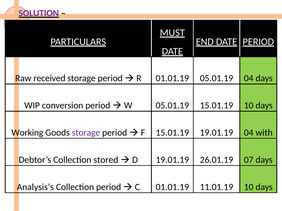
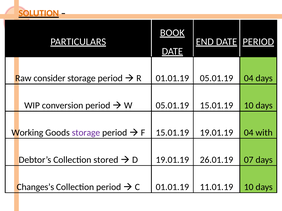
SOLUTION colour: purple -> orange (39, 13)
MUST: MUST -> BOOK (172, 33)
received: received -> consider (49, 78)
Analysis’s: Analysis’s -> Changes’s (35, 188)
